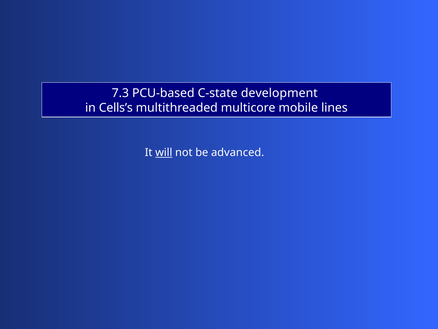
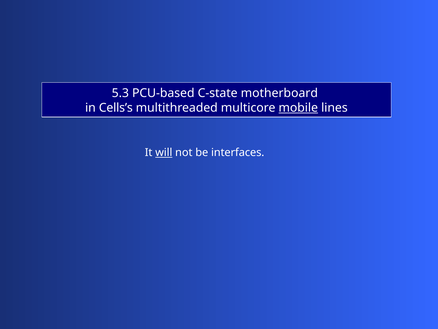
7.3: 7.3 -> 5.3 (120, 93)
development: development -> motherboard (279, 93)
mobile underline: none -> present (298, 108)
advanced: advanced -> interfaces (238, 152)
